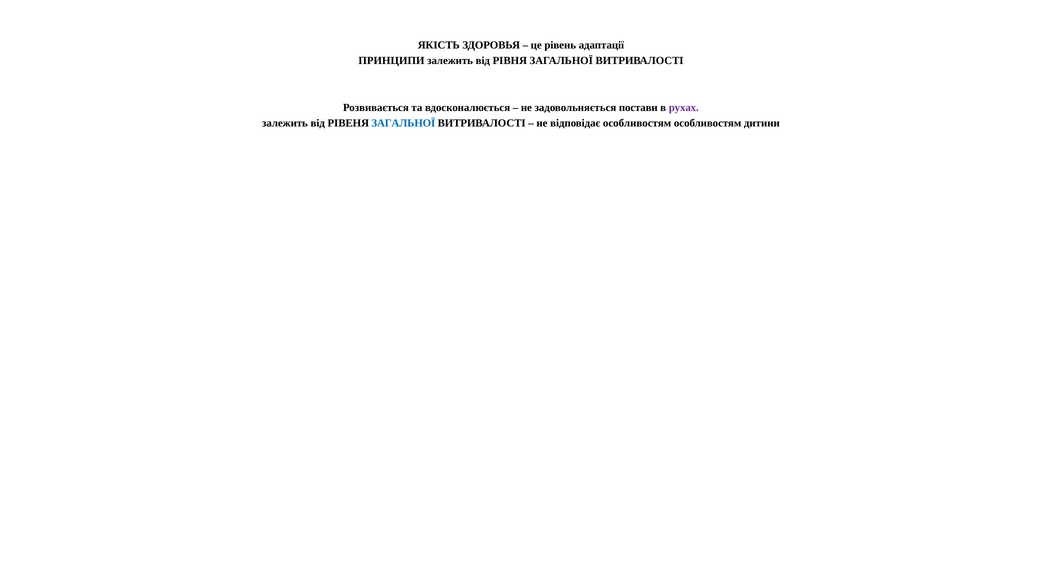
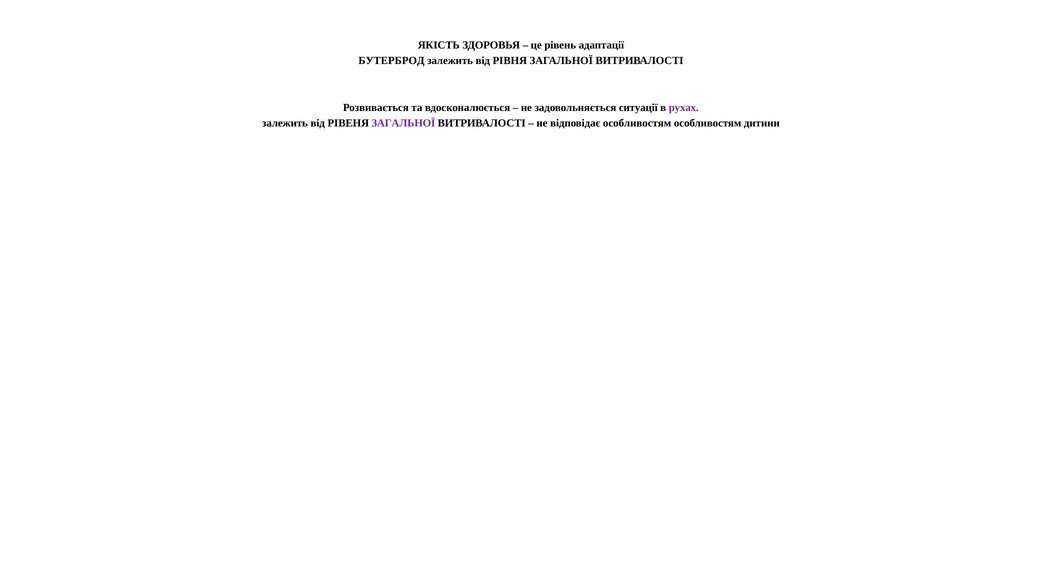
ПРИНЦИПИ: ПРИНЦИПИ -> БУТЕРБРОД (391, 61)
постави: постави -> ситуації (638, 107)
ЗАГАЛЬНОЇ colour: blue -> purple (403, 123)
